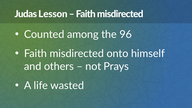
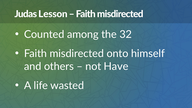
96: 96 -> 32 (126, 34)
Prays: Prays -> Have (116, 66)
